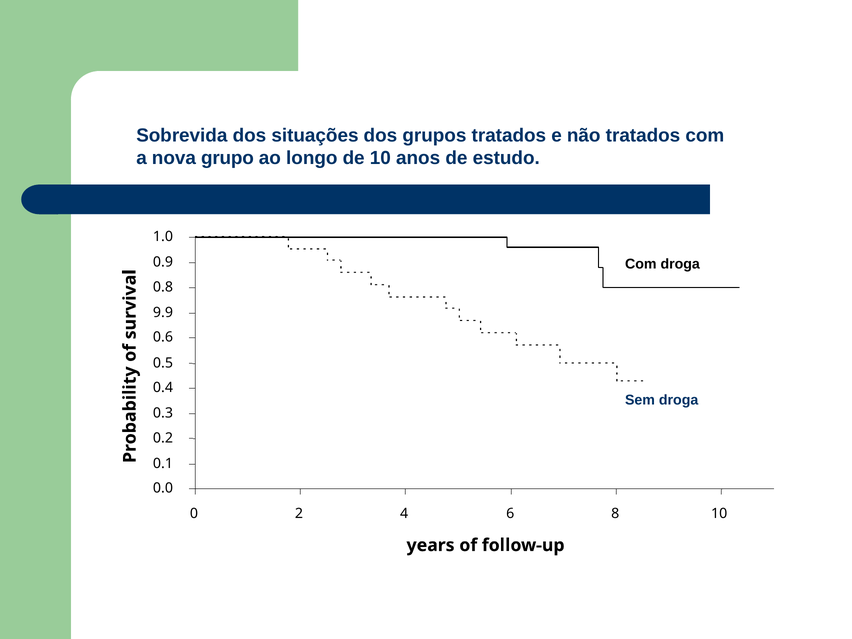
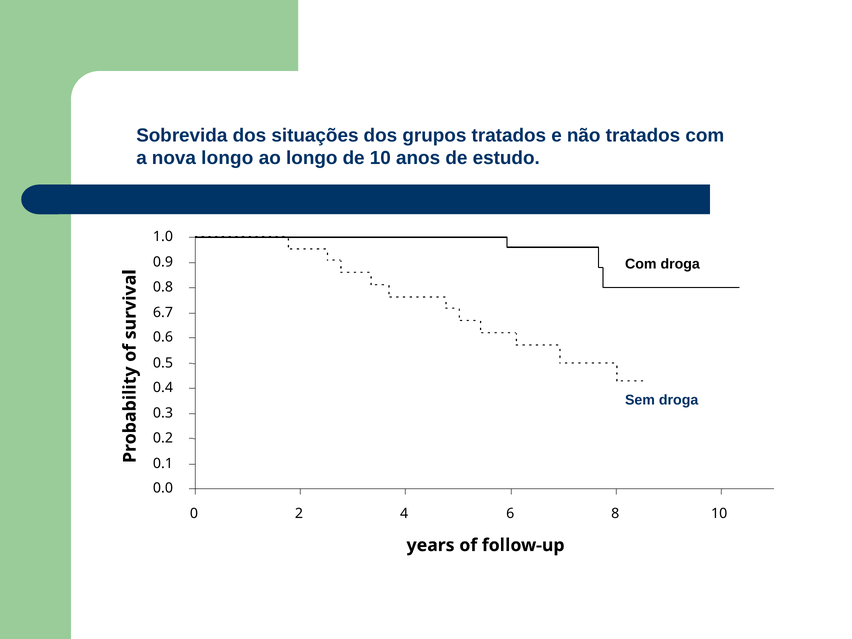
nova grupo: grupo -> longo (227, 158)
9.9: 9.9 -> 6.7 (163, 313)
